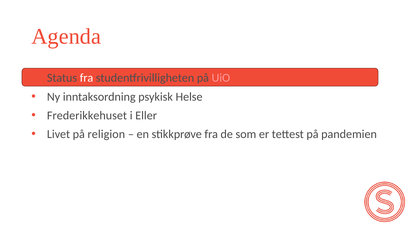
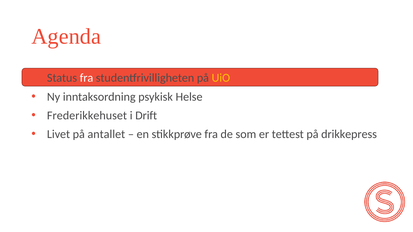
UiO colour: pink -> yellow (221, 78)
Eller: Eller -> Drift (146, 116)
religion: religion -> antallet (106, 134)
pandemien: pandemien -> drikkepress (349, 134)
